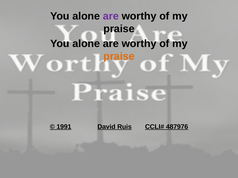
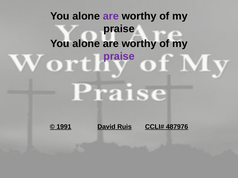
praise colour: orange -> purple (119, 56)
